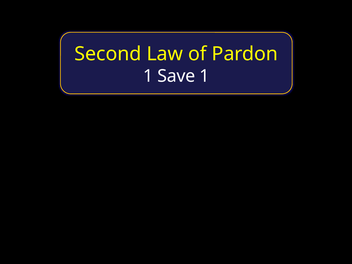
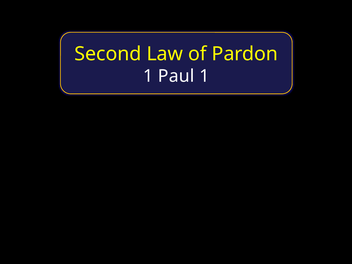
Save: Save -> Paul (176, 76)
